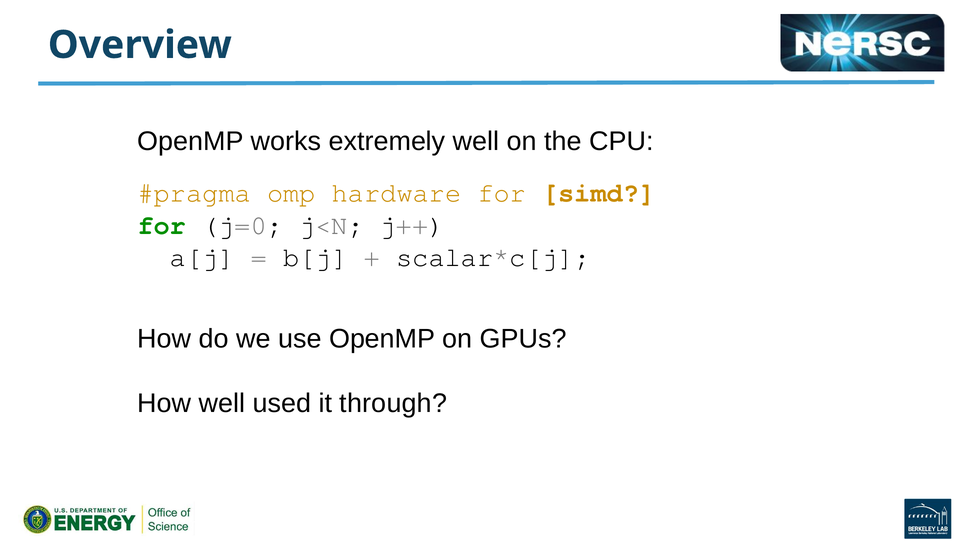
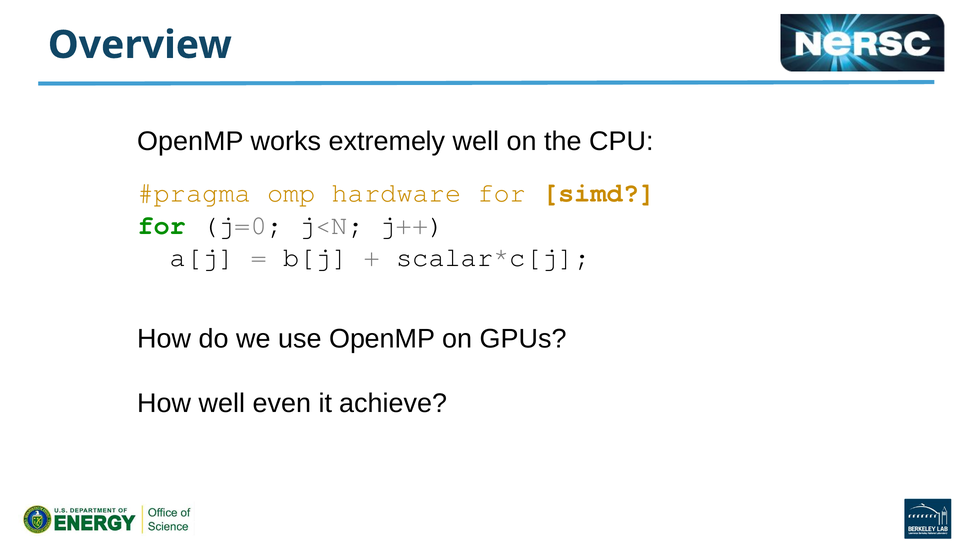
used: used -> even (282, 403)
through: through -> achieve (393, 403)
